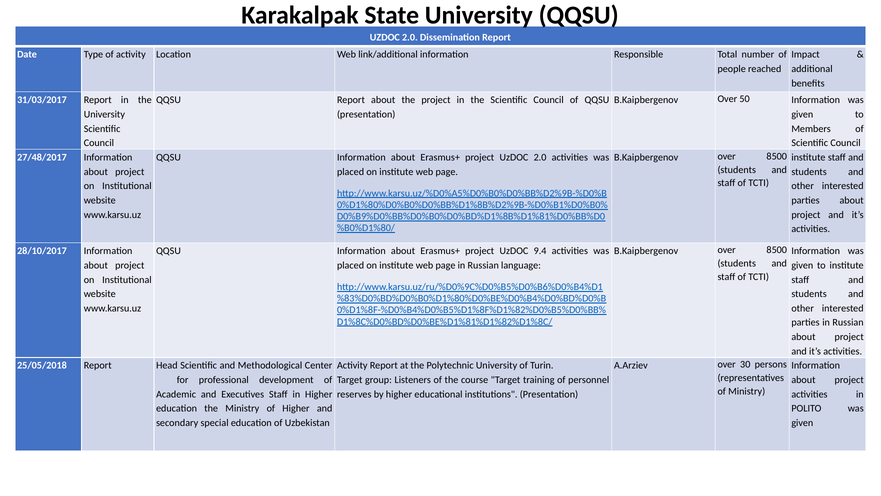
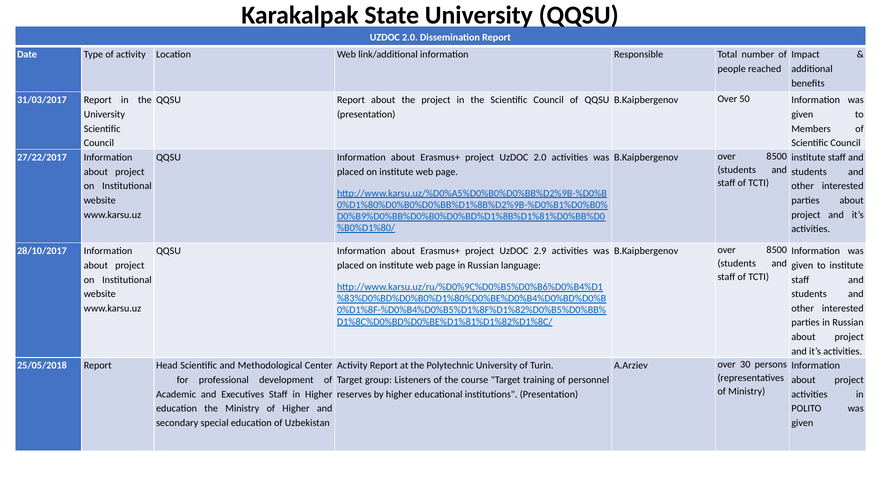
27/48/2017: 27/48/2017 -> 27/22/2017 (42, 157)
9.4: 9.4 -> 2.9 (540, 251)
